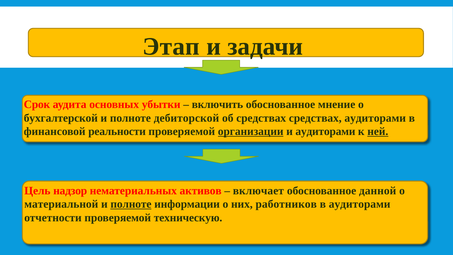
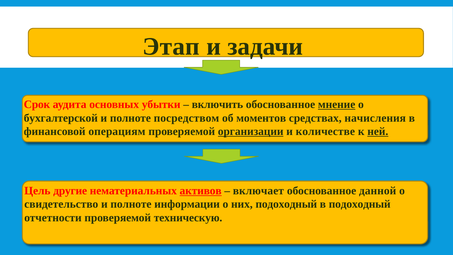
мнение underline: none -> present (337, 104)
дебиторской: дебиторской -> посредством (186, 118)
об средствах: средствах -> моментов (261, 118)
средствах аудиторами: аудиторами -> начисления (375, 118)
реальности: реальности -> операциям (117, 131)
и аудиторами: аудиторами -> количестве (325, 131)
надзор: надзор -> другие (70, 191)
активов underline: none -> present (201, 191)
материальной: материальной -> свидетельство (61, 204)
полноте underline: present -> none (131, 204)
них работников: работников -> подоходный (286, 204)
в аудиторами: аудиторами -> подоходный (360, 204)
